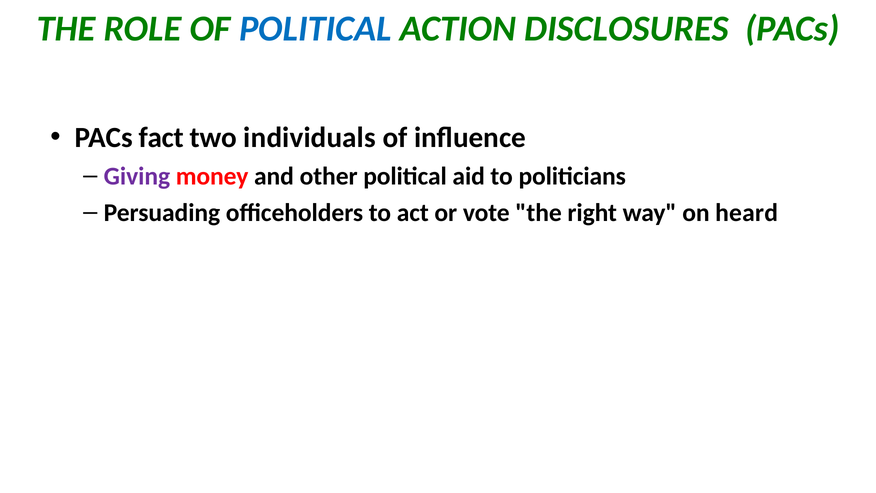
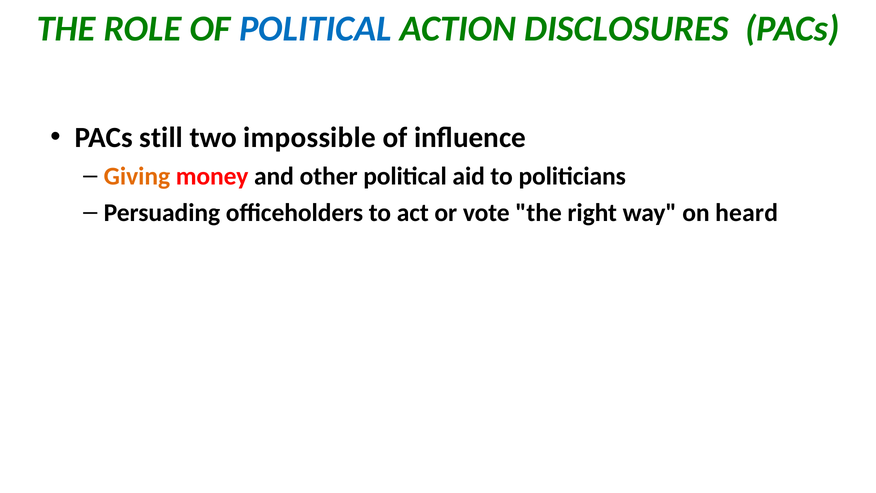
fact: fact -> still (161, 138)
individuals: individuals -> impossible (310, 138)
Giving colour: purple -> orange (137, 176)
